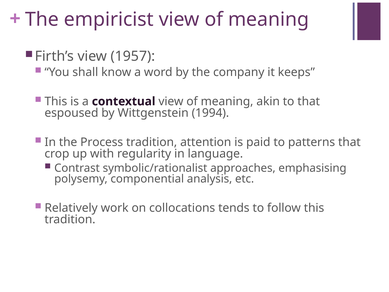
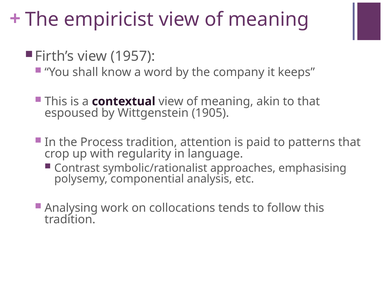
1994: 1994 -> 1905 (210, 113)
Relatively: Relatively -> Analysing (71, 208)
